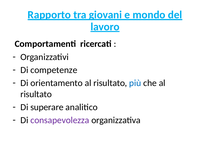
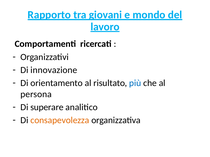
competenze: competenze -> innovazione (54, 70)
risultato: risultato -> persona (36, 94)
consapevolezza colour: purple -> orange (60, 121)
